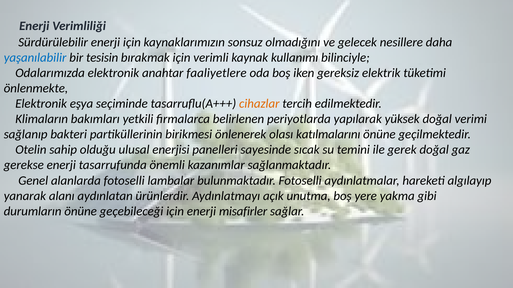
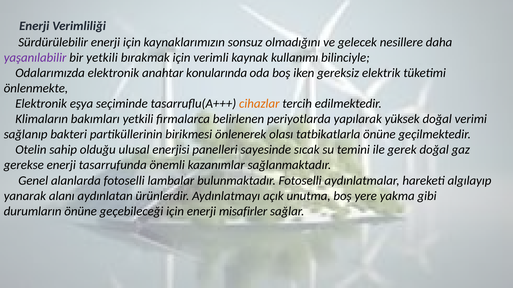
yaşanılabilir colour: blue -> purple (35, 58)
bir tesisin: tesisin -> yetkili (102, 58)
faaliyetlere: faaliyetlere -> konularında (217, 73)
katılmalarını: katılmalarını -> tatbikatlarla (328, 135)
